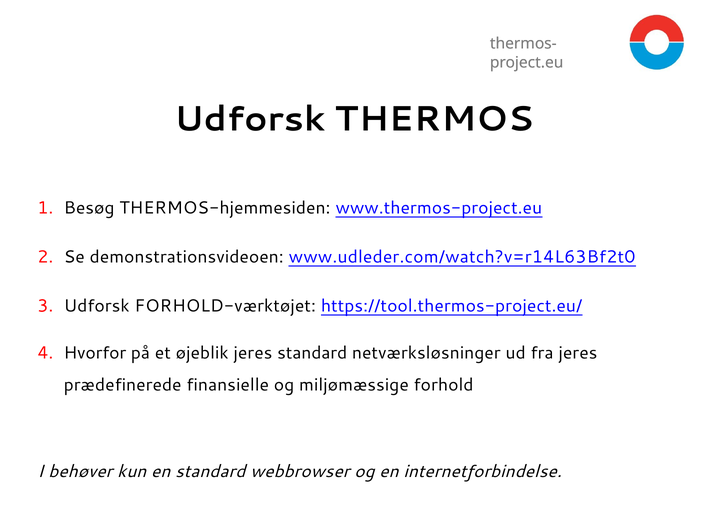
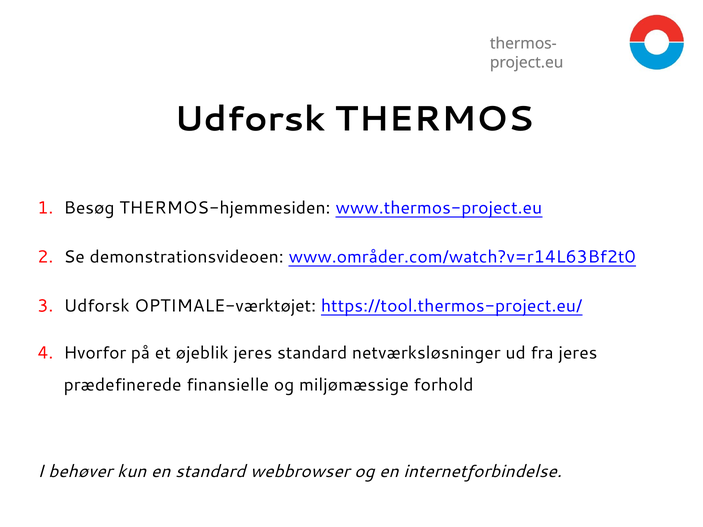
www.udleder.com/watch?v=r14L63Bf2t0: www.udleder.com/watch?v=r14L63Bf2t0 -> www.områder.com/watch?v=r14L63Bf2t0 (462, 257)
FORHOLD-værktøjet: FORHOLD-værktøjet -> OPTIMALE-værktøjet (225, 306)
